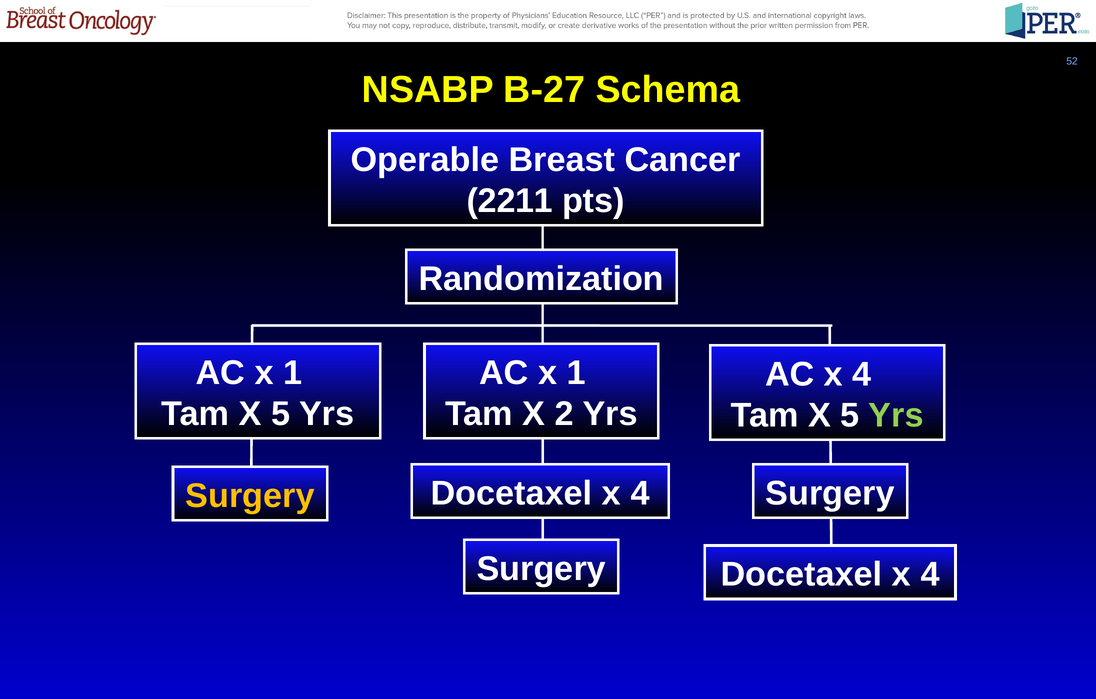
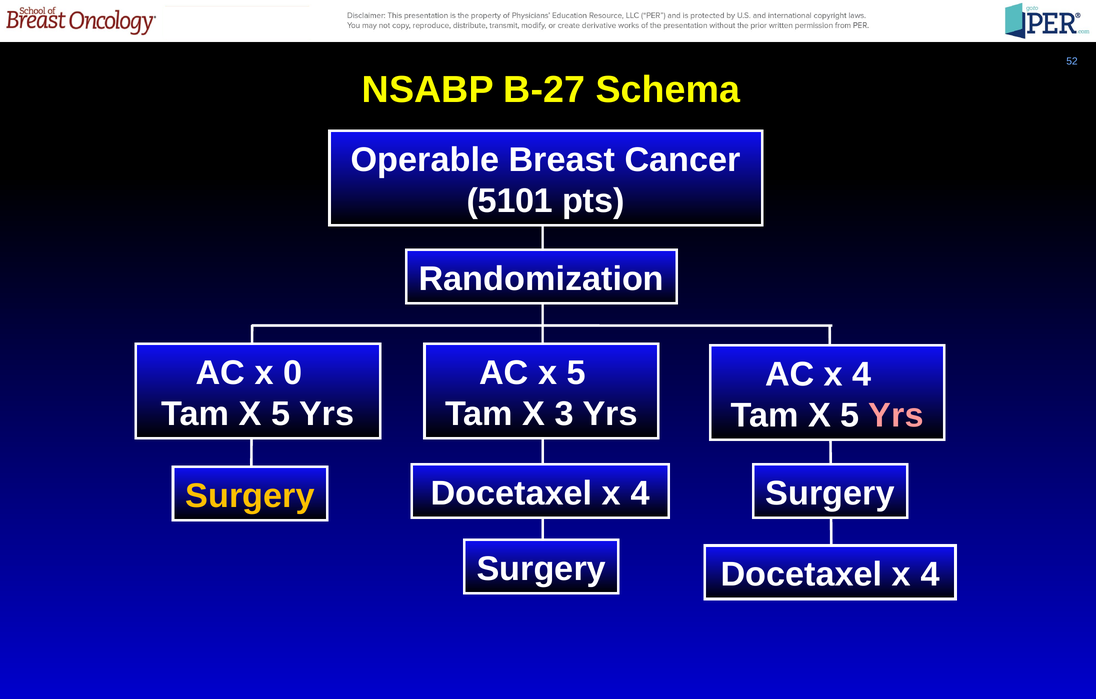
2211: 2211 -> 5101 (510, 201)
1: 1 -> 0 (293, 373)
1: 1 -> 5 (576, 373)
2: 2 -> 3 (564, 414)
Yrs colour: light green -> pink (896, 415)
